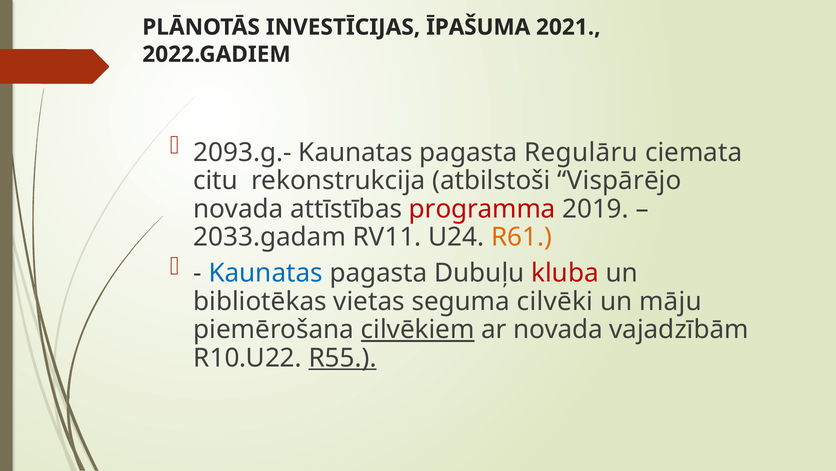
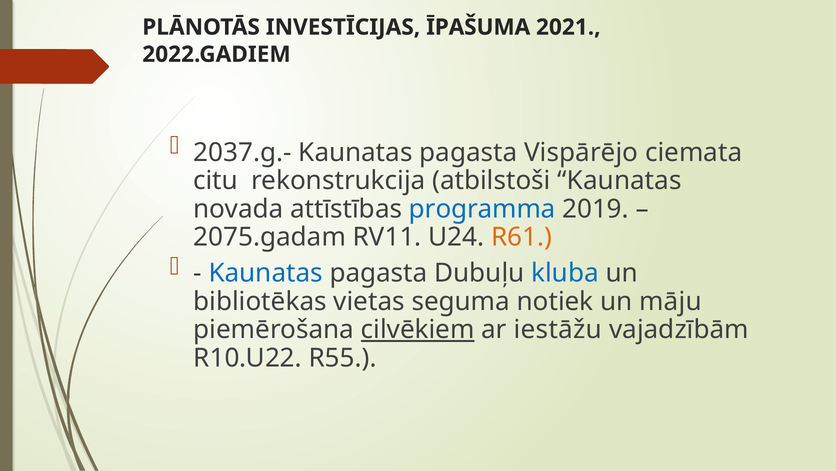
2093.g.-: 2093.g.- -> 2037.g.- (242, 152)
Regulāru: Regulāru -> Vispārējo (581, 152)
atbilstoši Vispārējo: Vispārējo -> Kaunatas (620, 180)
programma colour: red -> blue (482, 209)
2033.gadam: 2033.gadam -> 2075.gadam (270, 237)
kluba colour: red -> blue (565, 273)
cilvēki: cilvēki -> notiek (555, 301)
ar novada: novada -> iestāžu (558, 329)
R55 underline: present -> none (343, 357)
